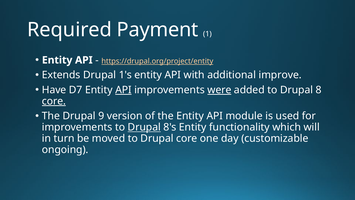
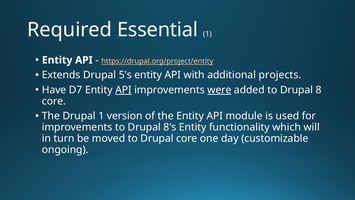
Payment: Payment -> Essential (158, 30)
1's: 1's -> 5's (125, 75)
improve: improve -> projects (280, 75)
core underline: present -> none (54, 101)
Drupal 9: 9 -> 1 (101, 116)
Drupal underline: present -> none (144, 127)
